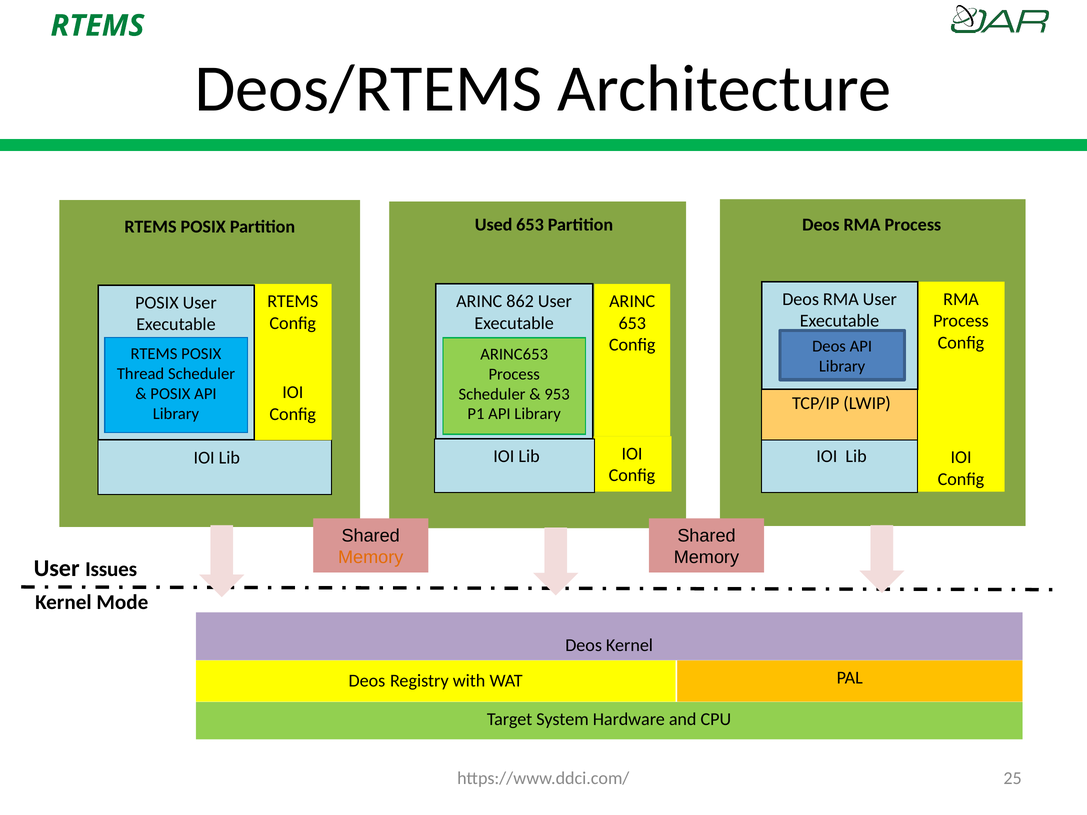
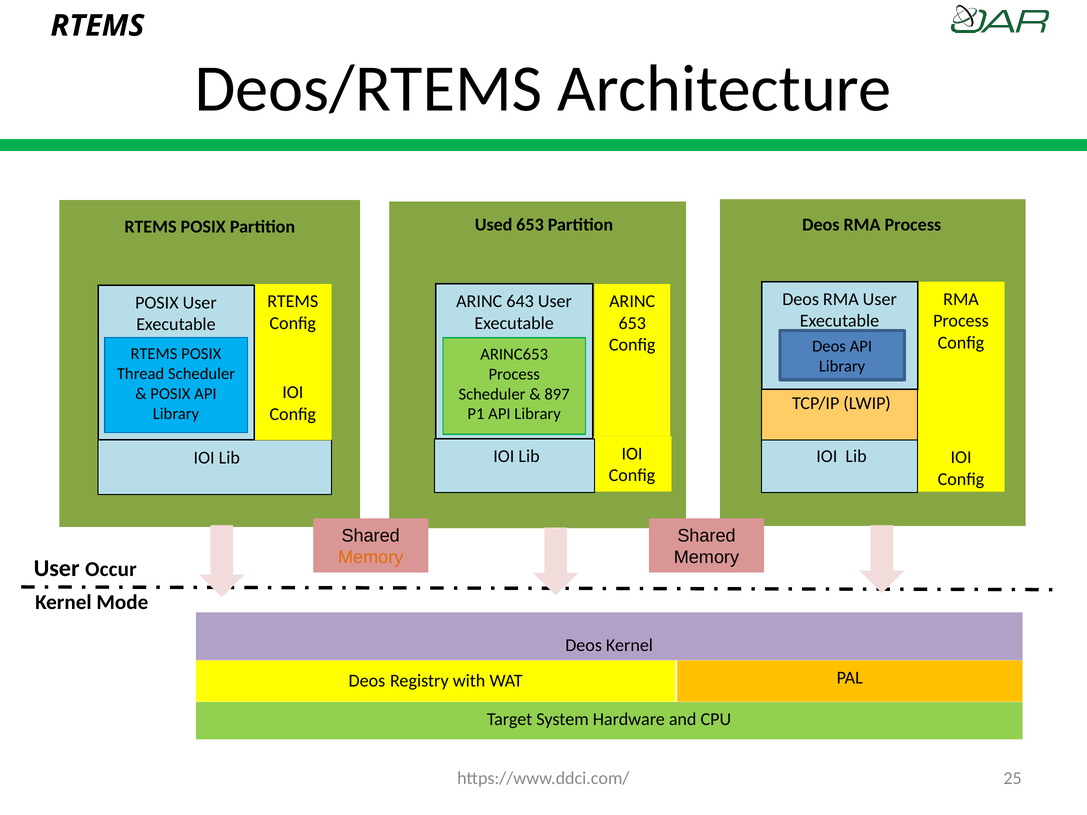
RTEMS colour: green -> black (97, 26)
862: 862 -> 643 (520, 302)
953: 953 -> 897 (557, 394)
Issues: Issues -> Occur (111, 569)
